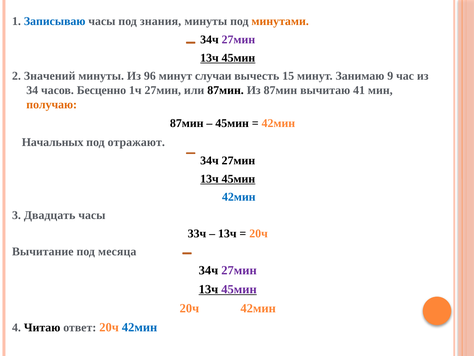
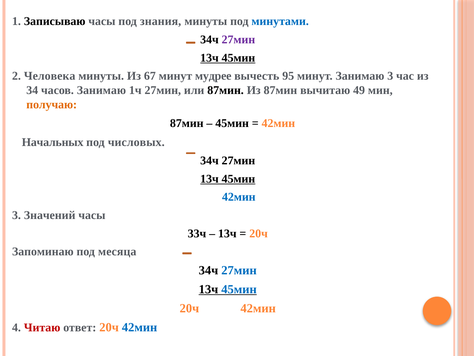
Записываю colour: blue -> black (55, 21)
минутами colour: orange -> blue (280, 21)
Значений: Значений -> Человека (50, 76)
96: 96 -> 67 (150, 76)
случаи: случаи -> мудрее (213, 76)
15: 15 -> 95 (288, 76)
Занимаю 9: 9 -> 3 (390, 76)
часов Бесценно: Бесценно -> Занимаю (101, 90)
41: 41 -> 49 (359, 90)
отражают: отражают -> числовых (136, 142)
Двадцать: Двадцать -> Значений (50, 215)
Вычитание: Вычитание -> Запоминаю (43, 251)
27мин colour: purple -> blue (239, 270)
45мин colour: purple -> blue (239, 289)
Читаю colour: black -> red (42, 327)
